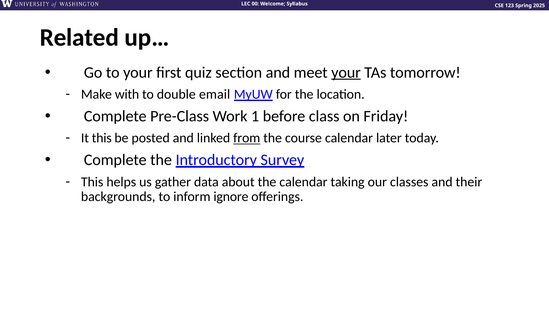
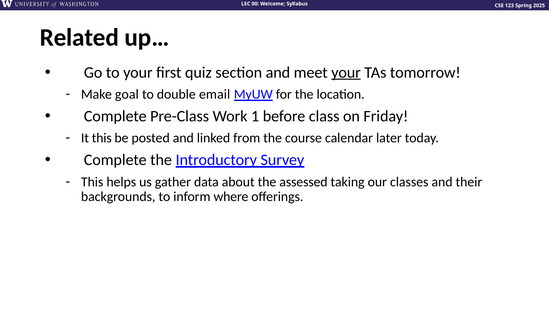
with: with -> goal (127, 94)
from underline: present -> none (247, 138)
the calendar: calendar -> assessed (303, 182)
ignore: ignore -> where (231, 197)
